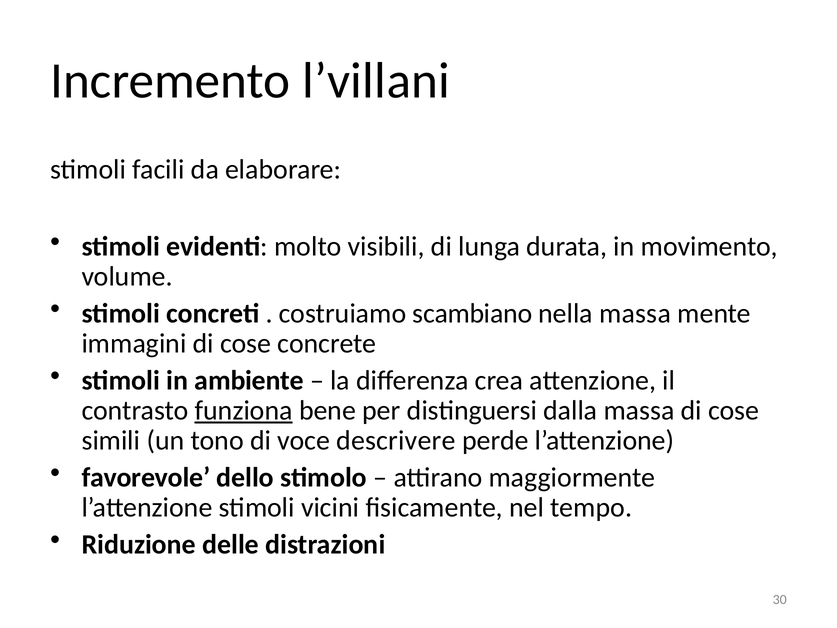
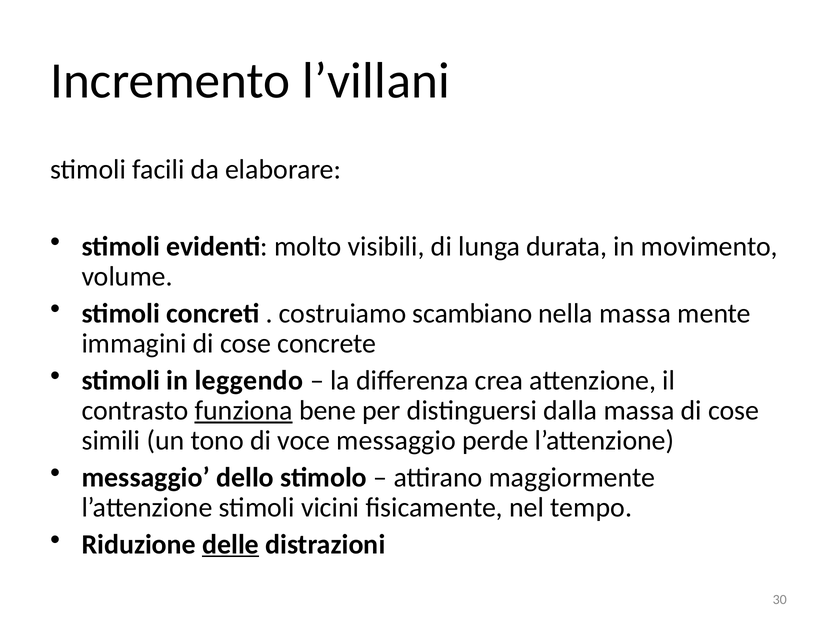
ambiente: ambiente -> leggendo (249, 380)
voce descrivere: descrivere -> messaggio (396, 440)
favorevole: favorevole -> messaggio (146, 477)
delle underline: none -> present (231, 544)
